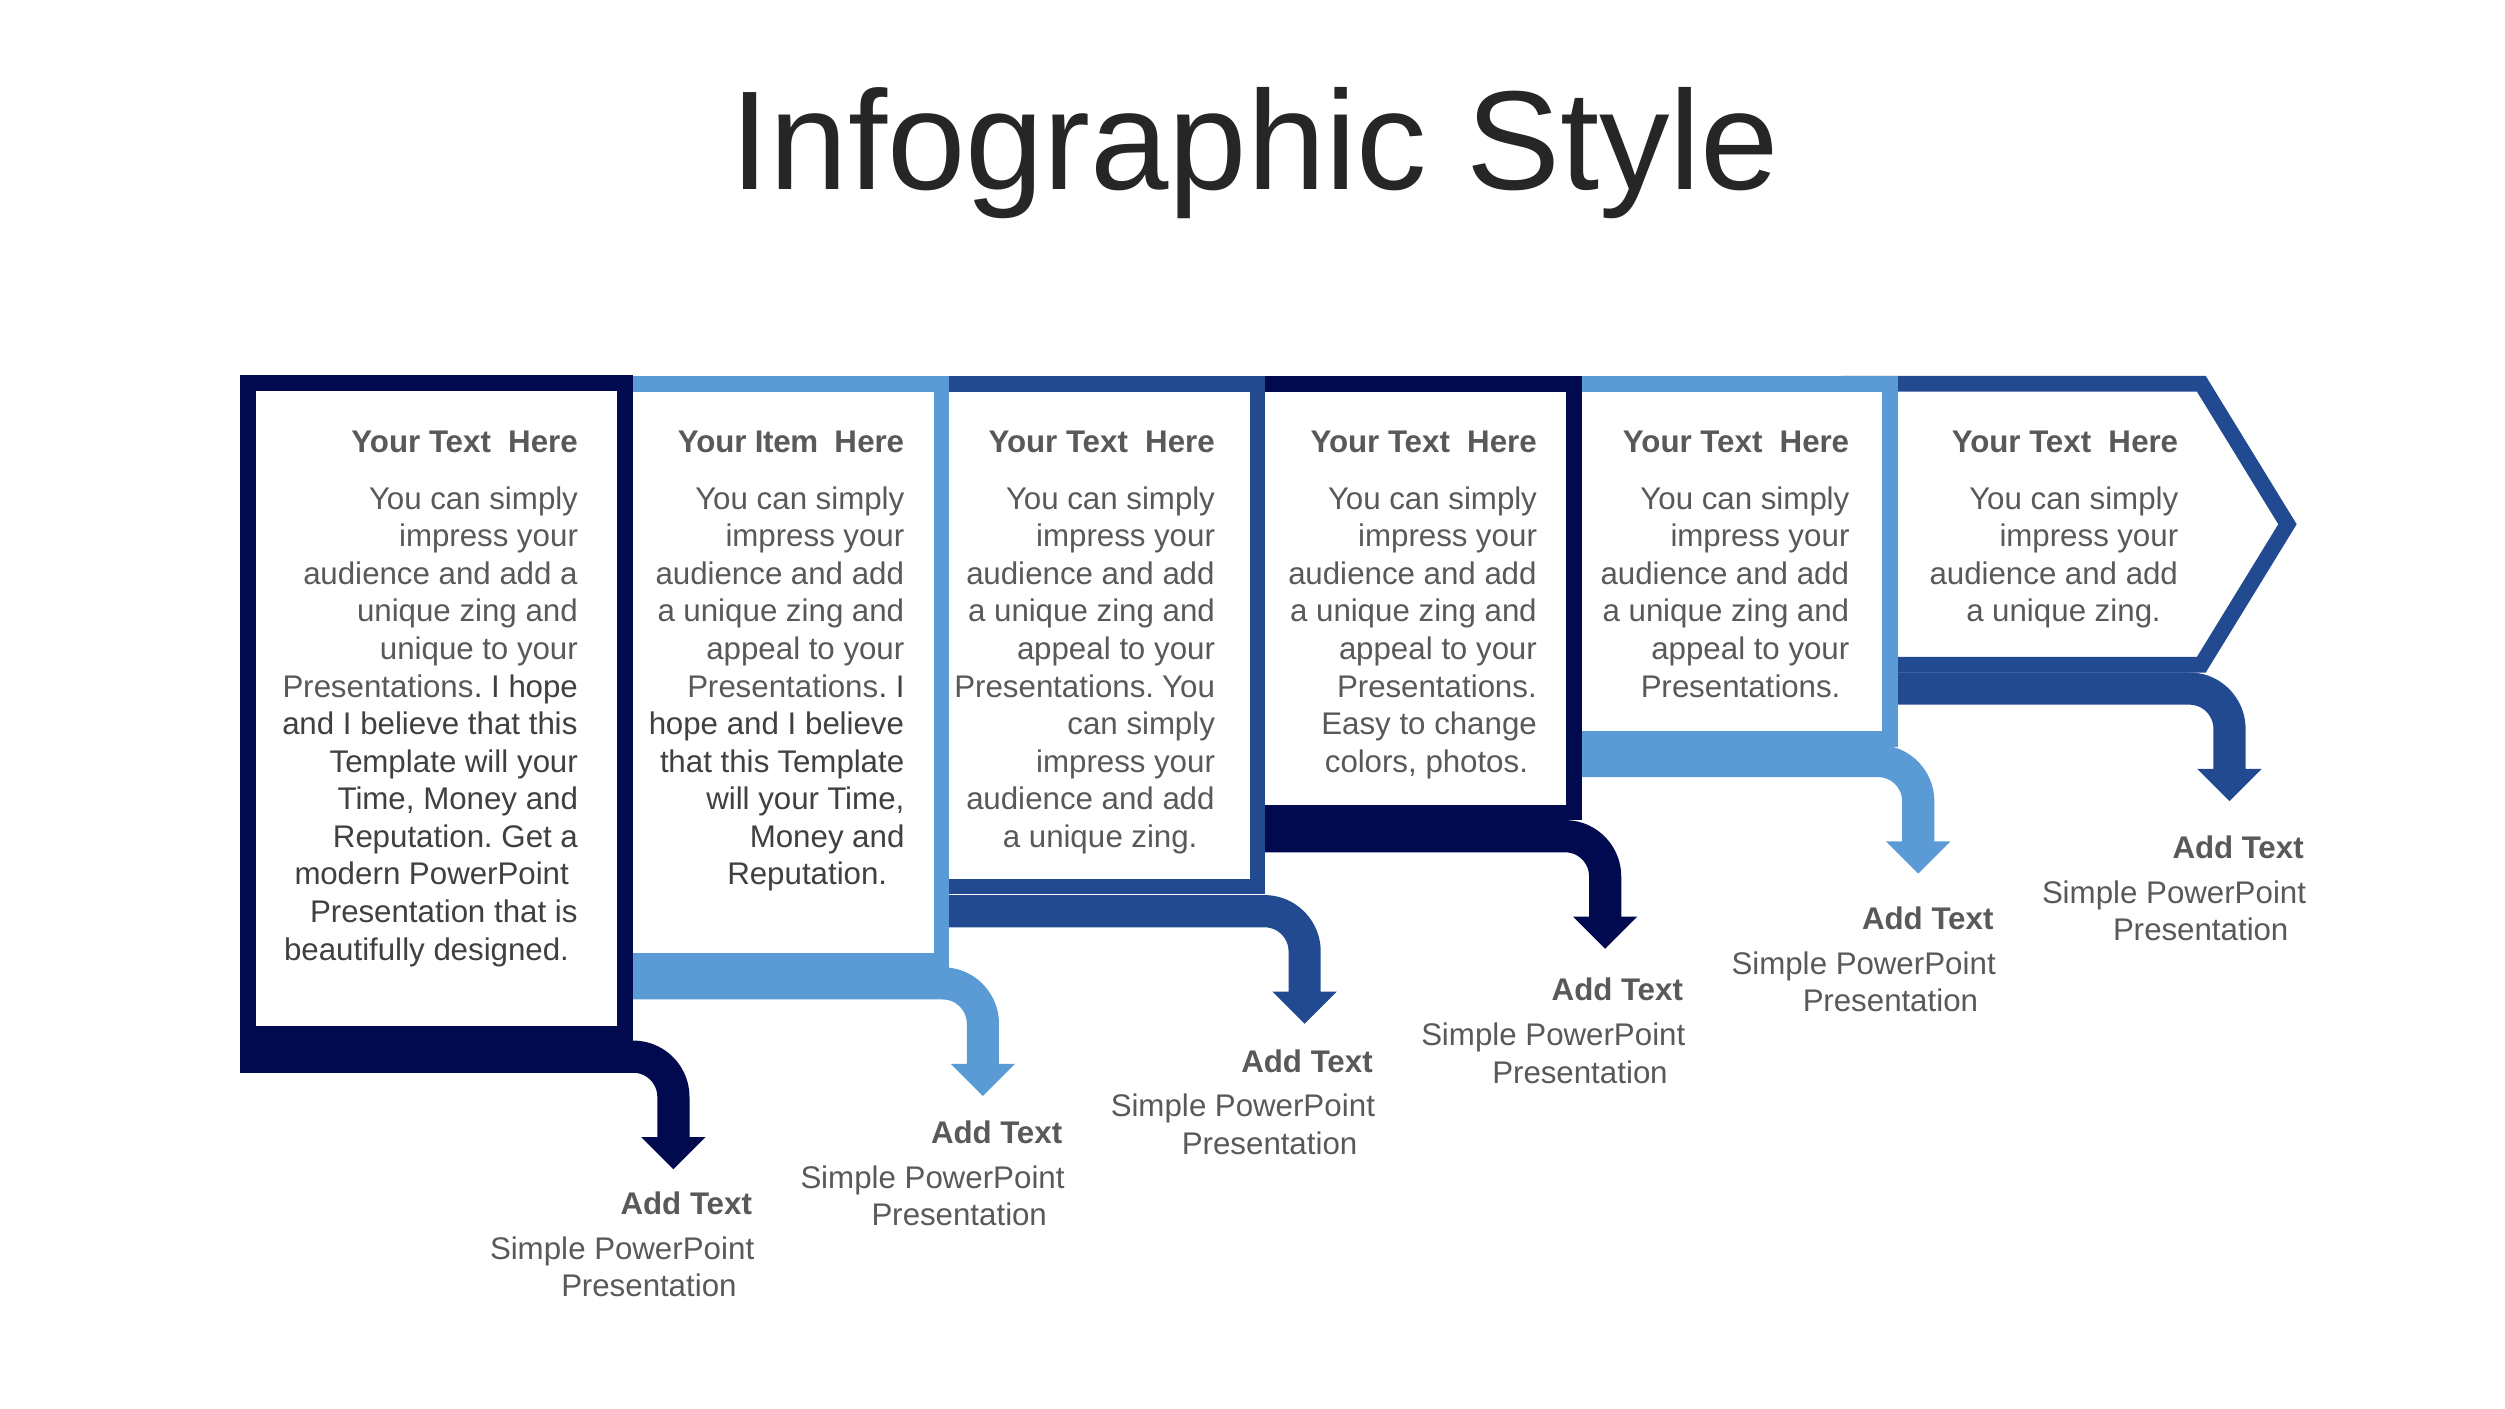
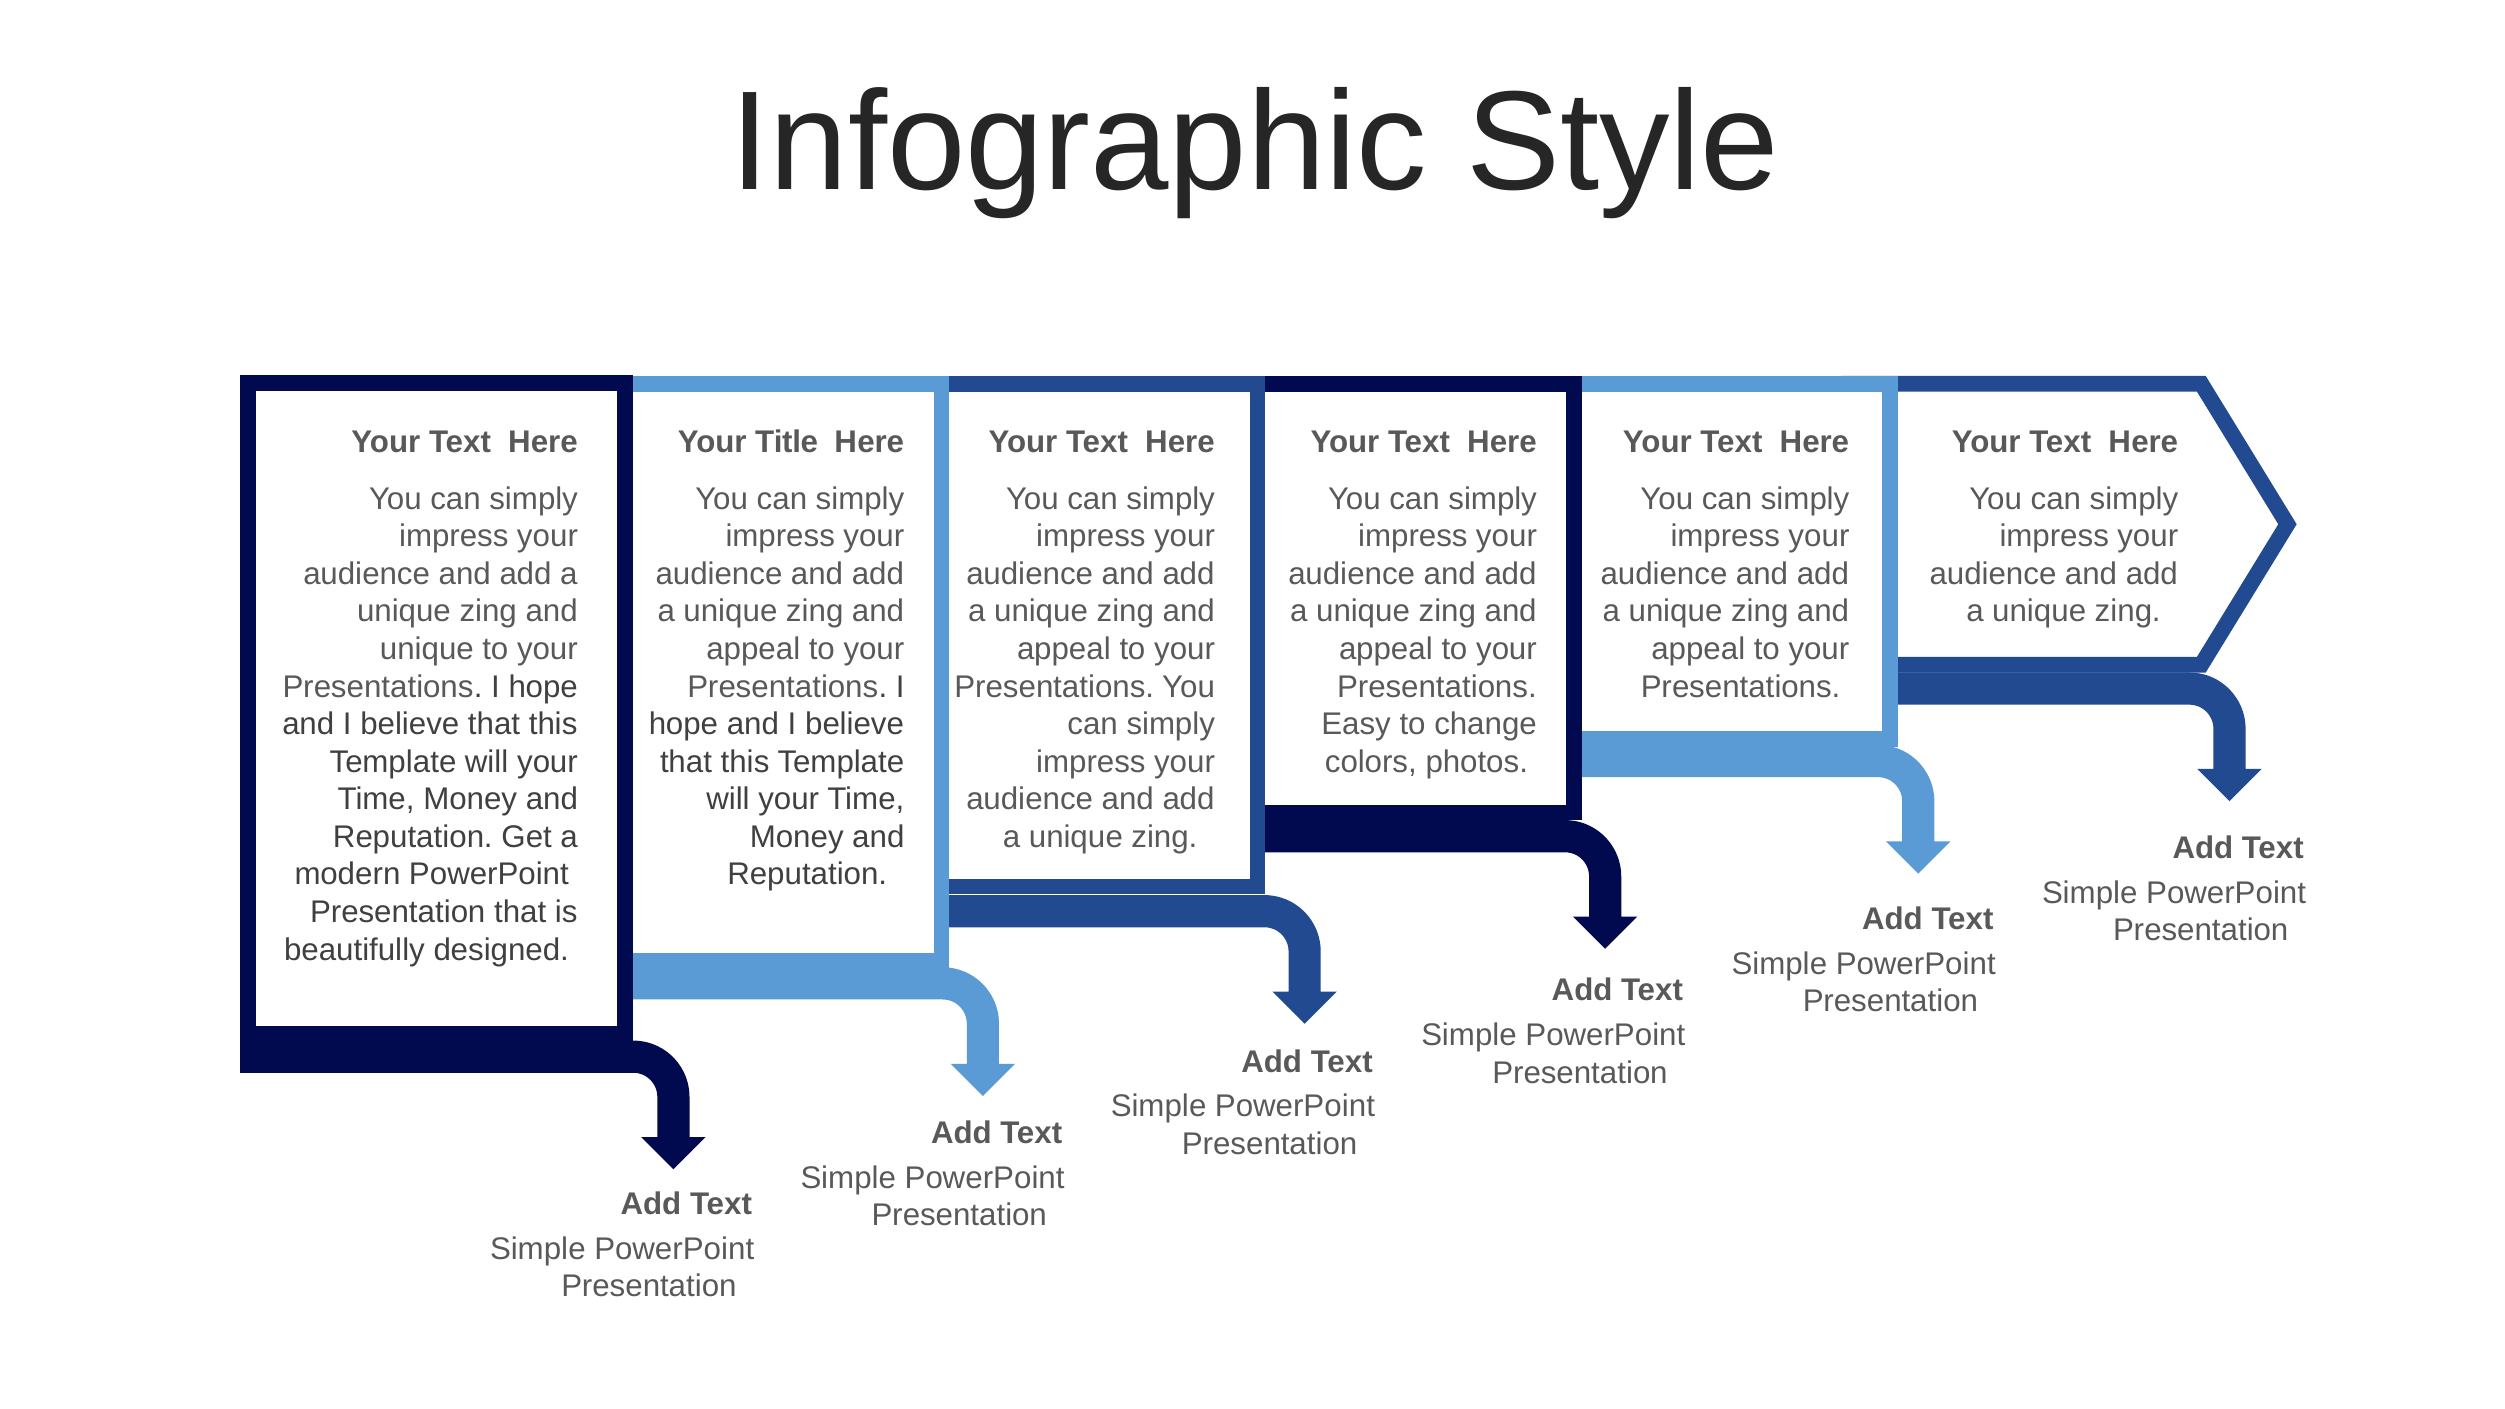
Item: Item -> Title (787, 442)
